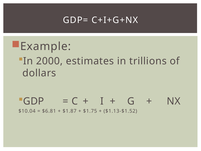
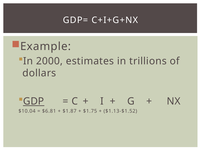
GDP underline: none -> present (34, 101)
